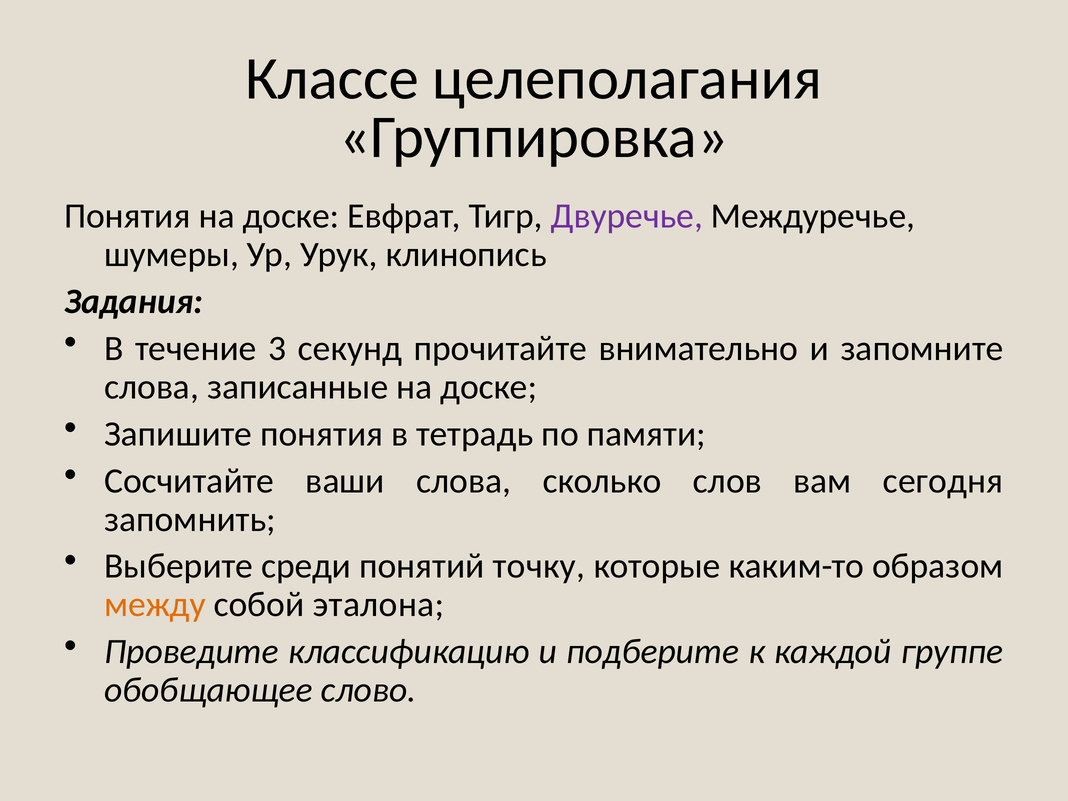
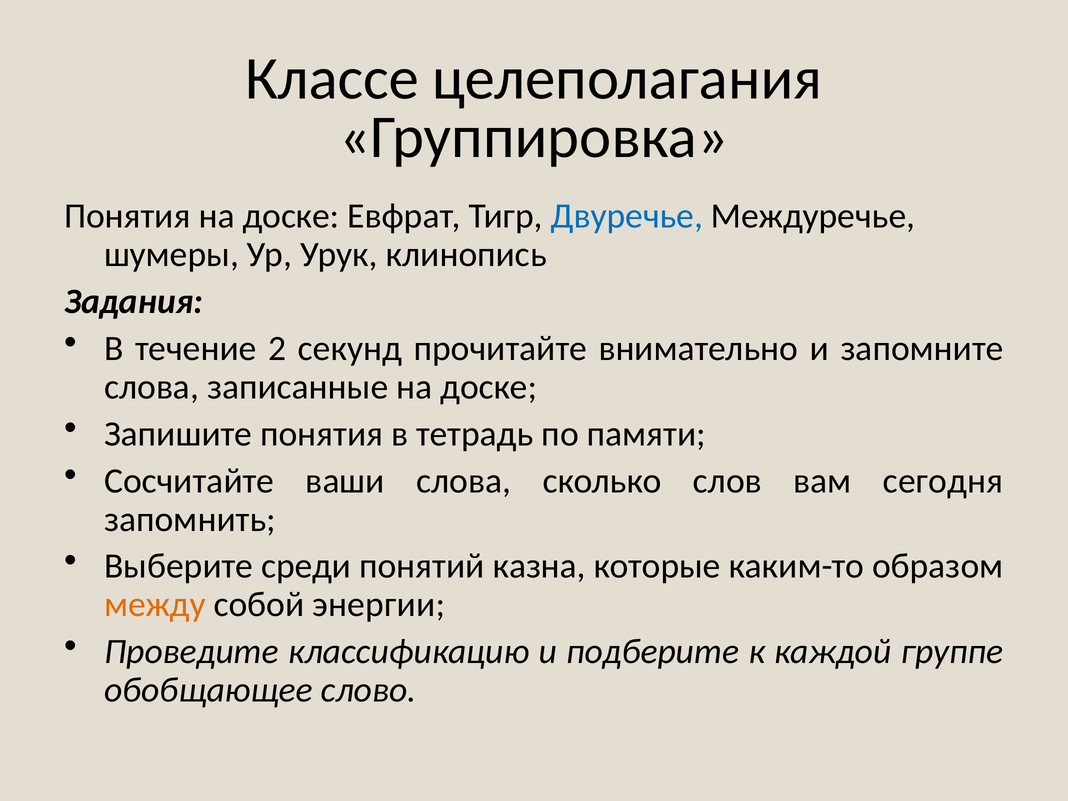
Двуречье colour: purple -> blue (627, 216)
3: 3 -> 2 (277, 348)
точку: точку -> казна (539, 566)
эталона: эталона -> энергии (379, 605)
